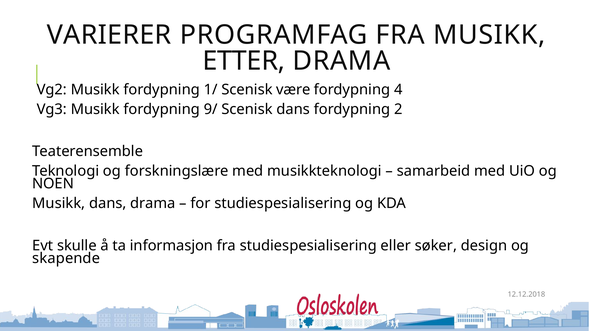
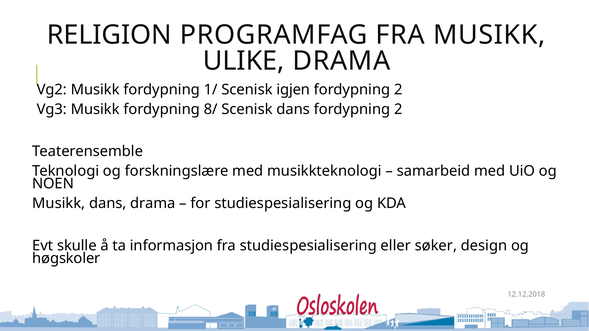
VARIERER: VARIERER -> RELIGION (109, 35)
ETTER: ETTER -> ULIKE (244, 61)
være: være -> igjen (293, 90)
4: 4 -> 2 (398, 90)
9/: 9/ -> 8/ (211, 109)
skapende: skapende -> høgskoler (66, 259)
